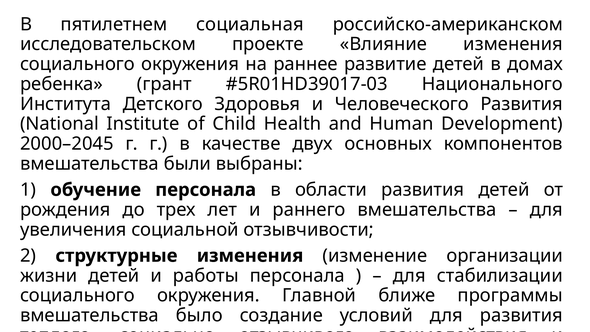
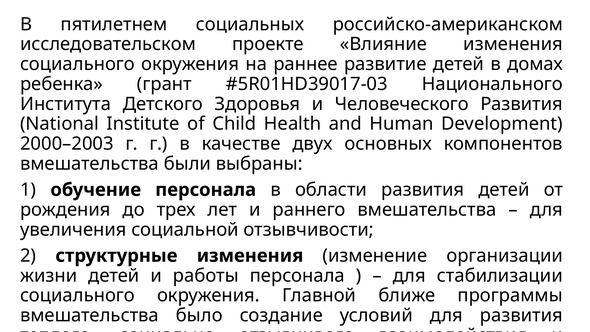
социальная: социальная -> социальных (250, 24)
2000–2045: 2000–2045 -> 2000–2003 (67, 144)
